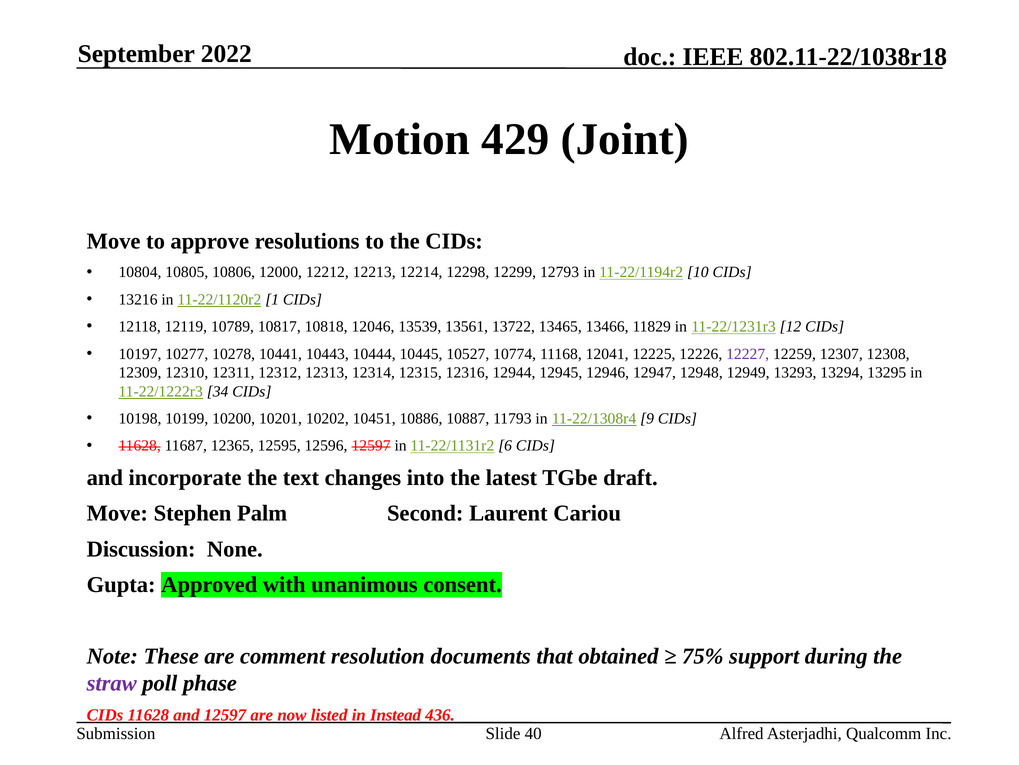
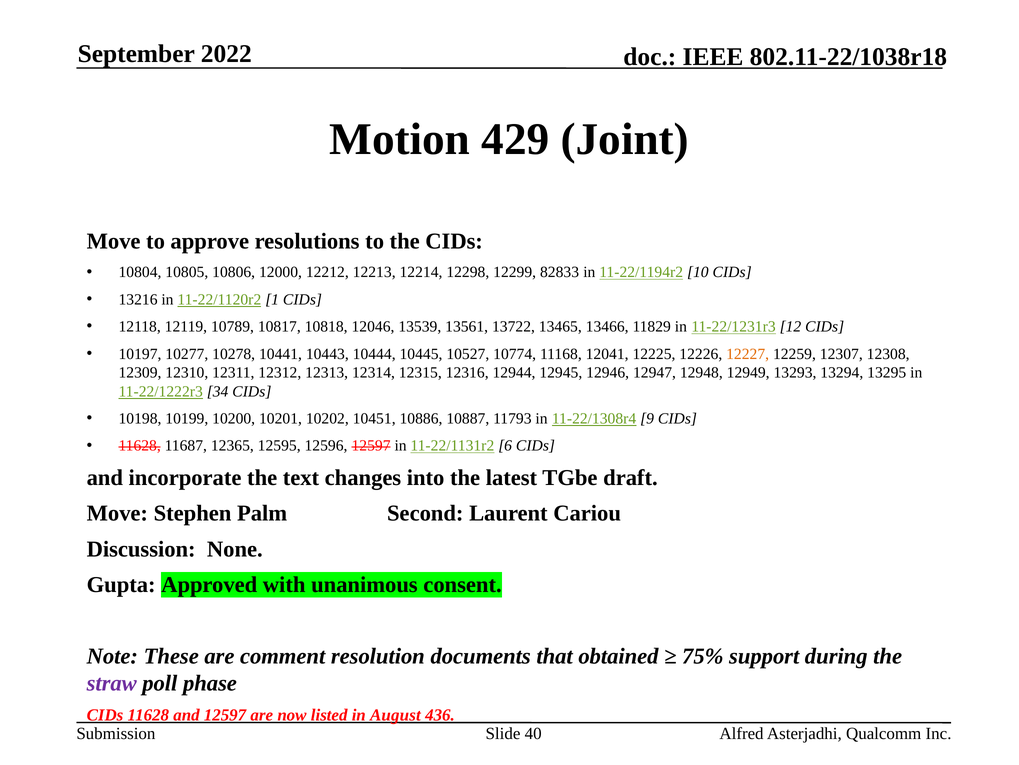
12793: 12793 -> 82833 (560, 272)
12227 colour: purple -> orange (748, 354)
Instead: Instead -> August (395, 715)
